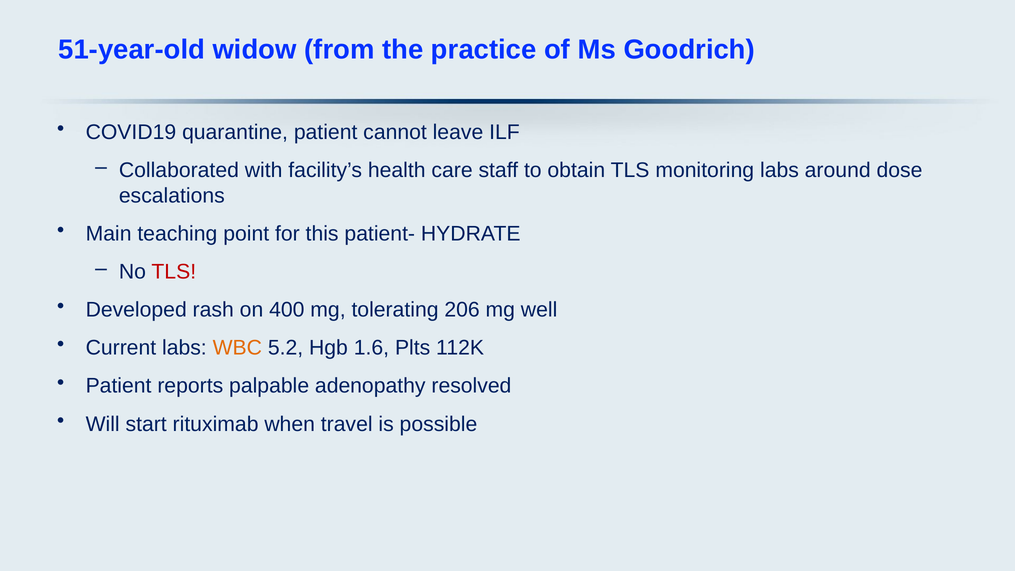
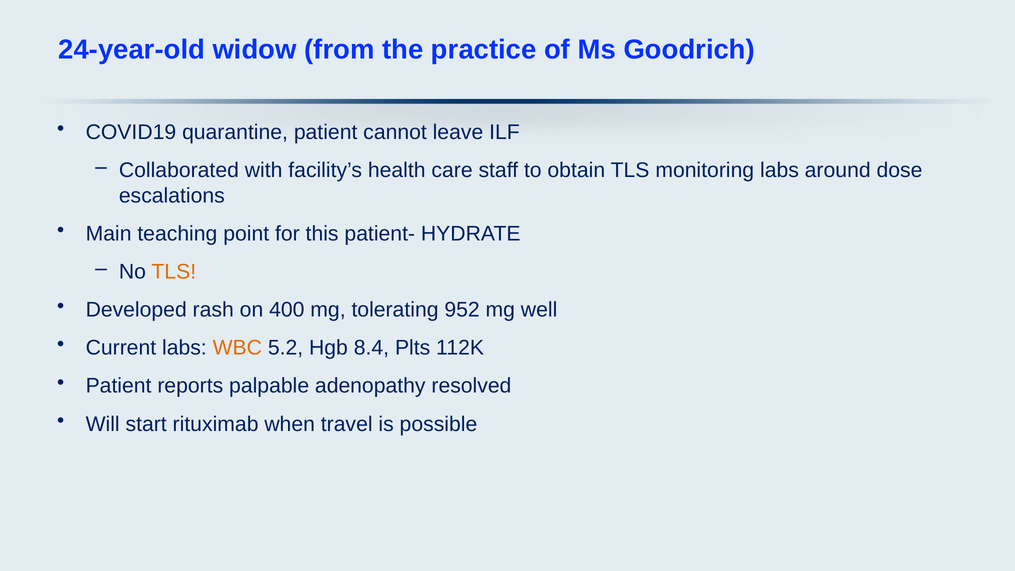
51-year-old: 51-year-old -> 24-year-old (132, 49)
TLS colour: red -> orange (174, 272)
206: 206 -> 952 (462, 310)
1.6: 1.6 -> 8.4 (371, 348)
